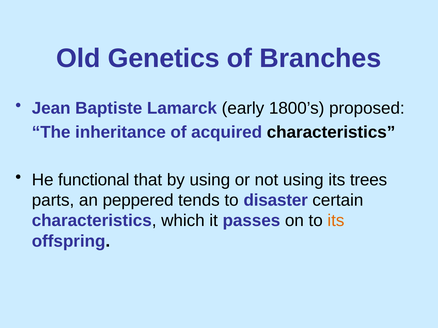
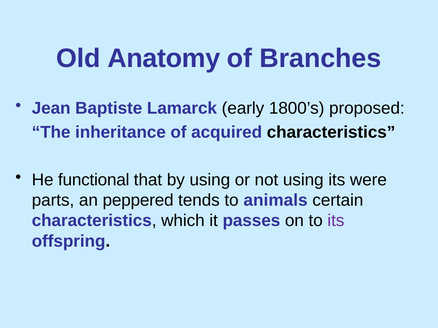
Genetics: Genetics -> Anatomy (164, 58)
trees: trees -> were (368, 180)
disaster: disaster -> animals (276, 201)
its colour: orange -> purple (336, 221)
